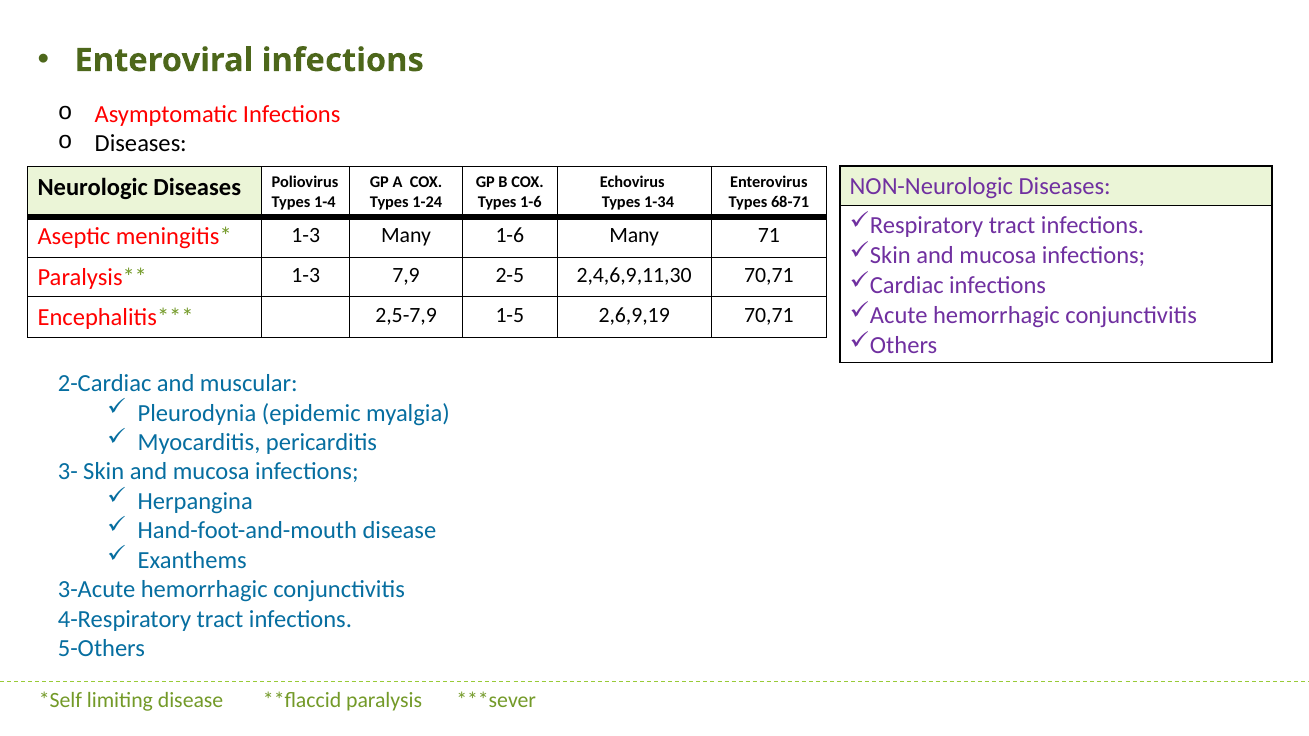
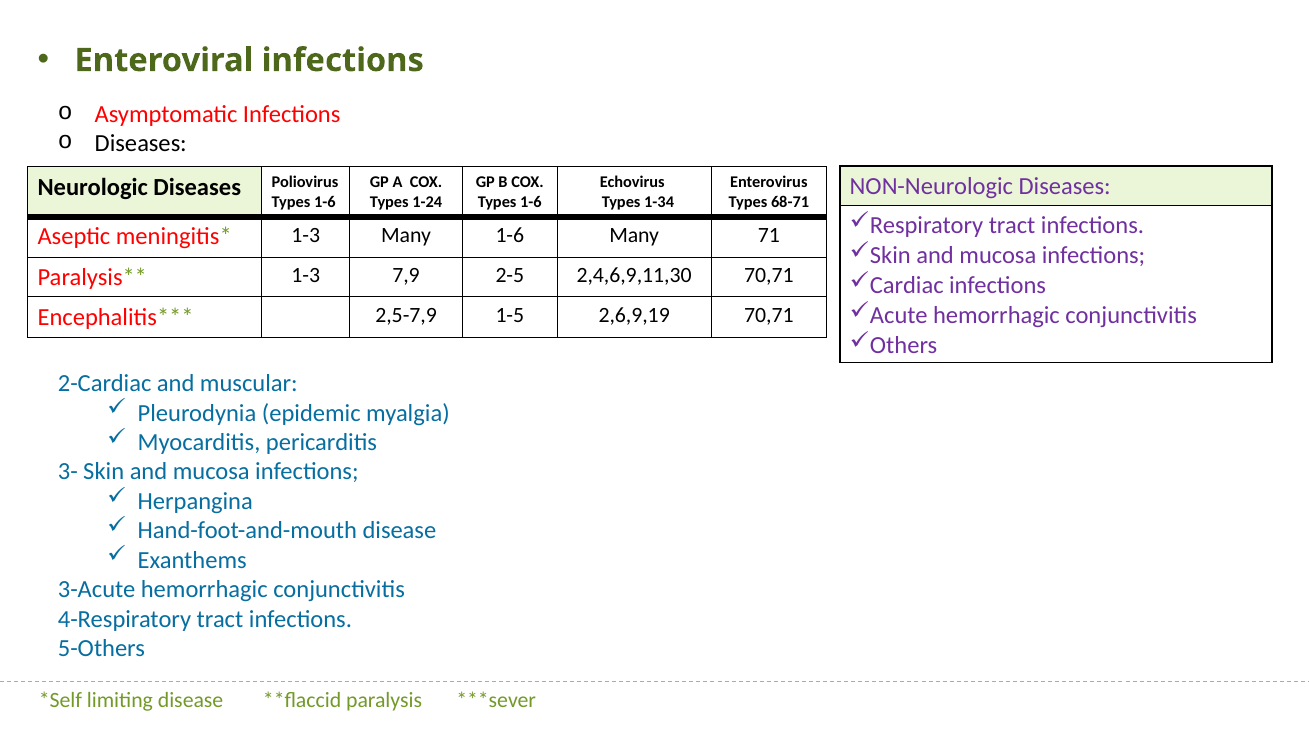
1-4: 1-4 -> 1-6 (325, 202)
